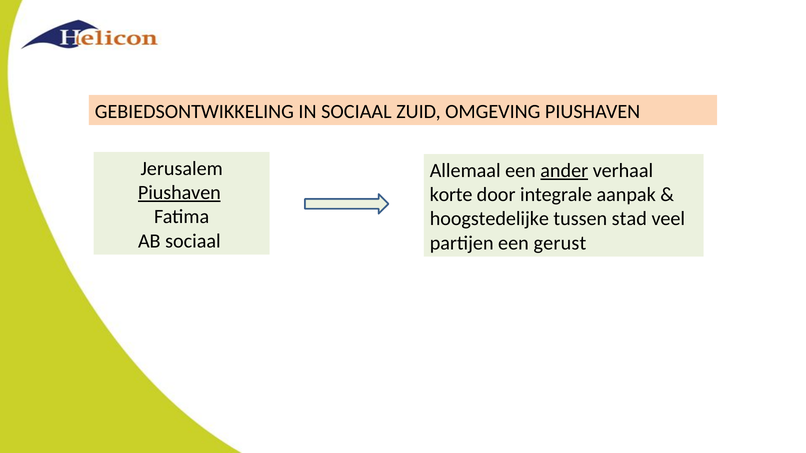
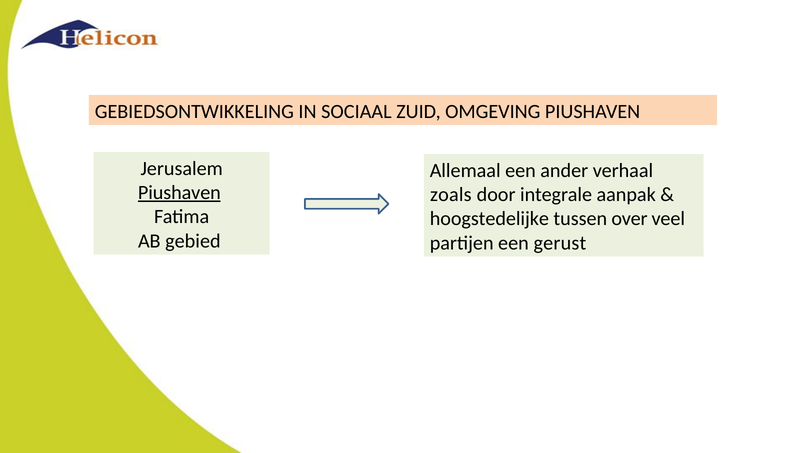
ander underline: present -> none (564, 171)
korte: korte -> zoals (451, 195)
stad: stad -> over (629, 219)
AB sociaal: sociaal -> gebied (193, 241)
